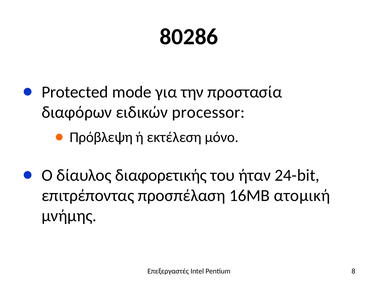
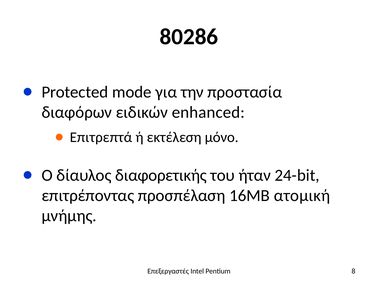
processor: processor -> enhanced (208, 112)
Πρόβλεψη: Πρόβλεψη -> Επιτρεπτά (101, 137)
